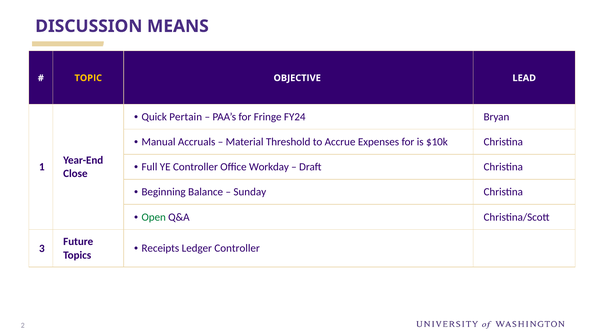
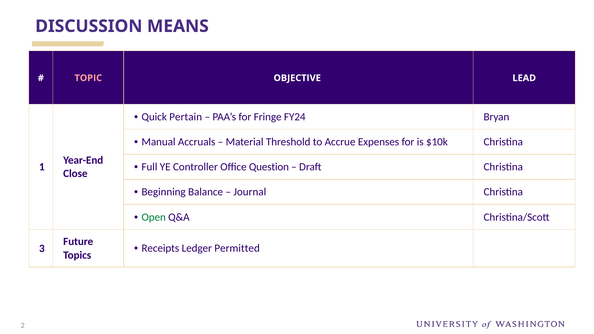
TOPIC colour: yellow -> pink (88, 78)
Workday: Workday -> Question (269, 167)
Sunday: Sunday -> Journal (250, 192)
Ledger Controller: Controller -> Permitted (237, 248)
